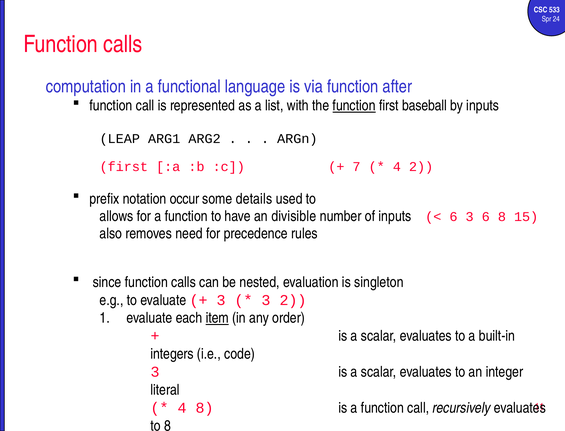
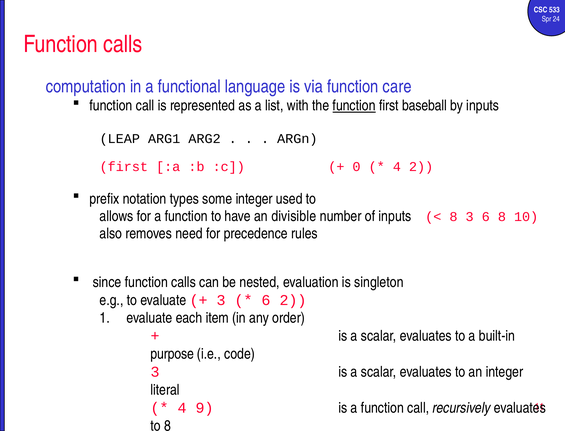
after: after -> care (397, 86)
7: 7 -> 0 (357, 166)
occur: occur -> types (184, 199)
some details: details -> integer (254, 199)
6: 6 -> 8 (453, 216)
15: 15 -> 10 (526, 216)
3: 3 -> 6 (266, 300)
item underline: present -> none (217, 318)
integers: integers -> purpose (172, 354)
4 8: 8 -> 9 (205, 407)
